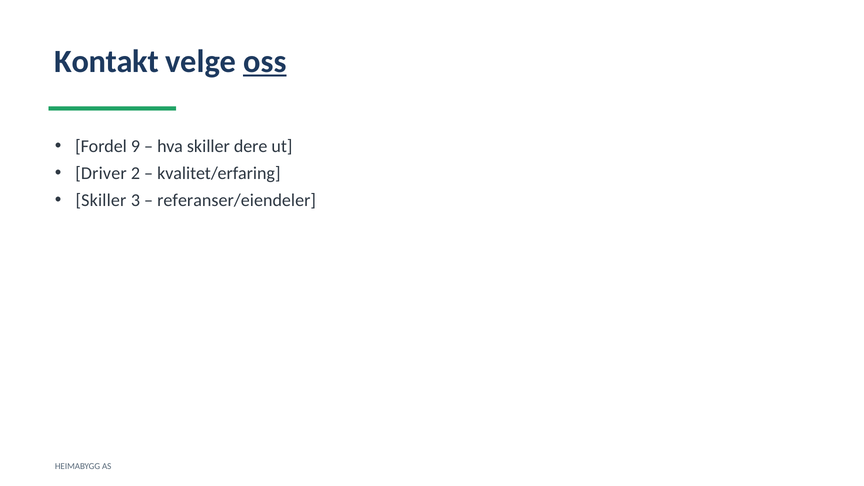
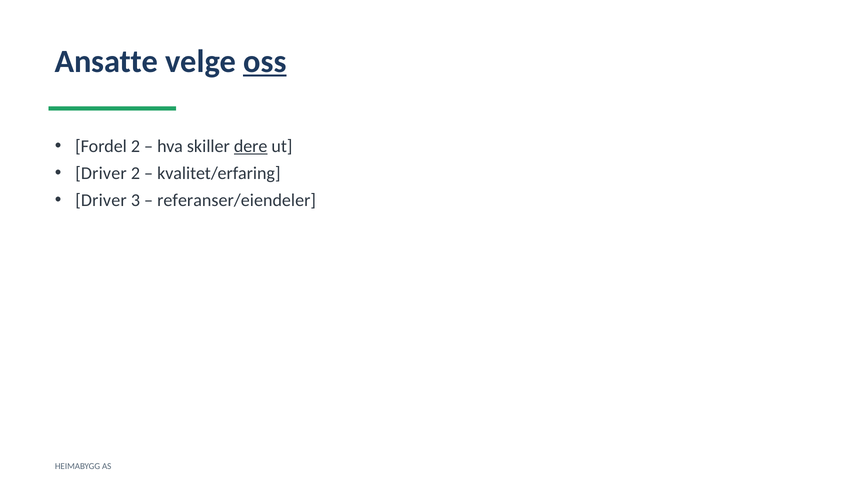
Kontakt: Kontakt -> Ansatte (107, 62)
Fordel 9: 9 -> 2 (135, 146)
dere underline: none -> present (251, 146)
Skiller: Skiller -> Driver (101, 200)
